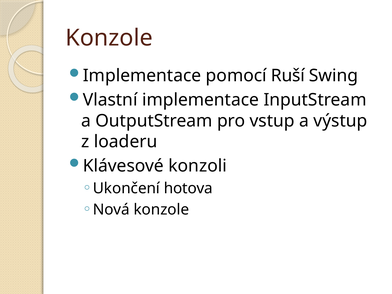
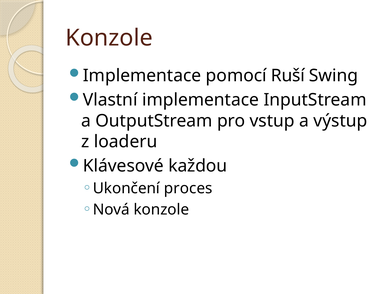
konzoli: konzoli -> každou (198, 166)
hotova: hotova -> proces (188, 188)
